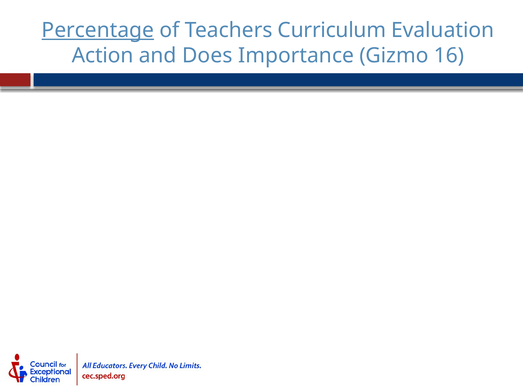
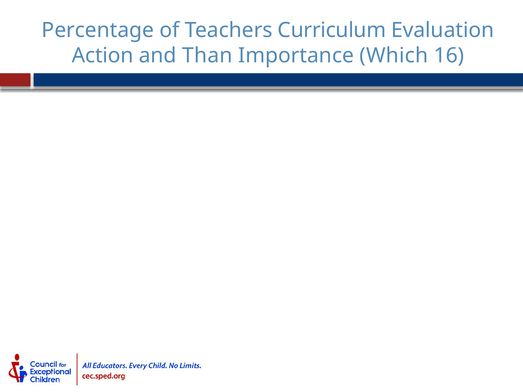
Percentage underline: present -> none (98, 30)
Does: Does -> Than (207, 56)
Gizmo: Gizmo -> Which (394, 56)
